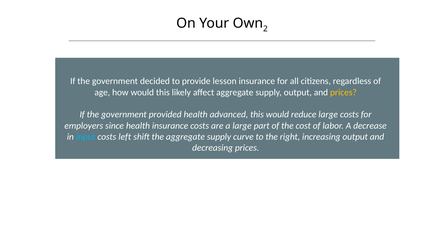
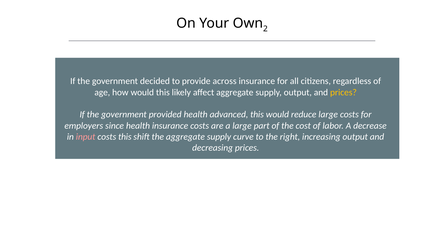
lesson: lesson -> across (225, 81)
input colour: light blue -> pink (86, 137)
costs left: left -> this (125, 137)
